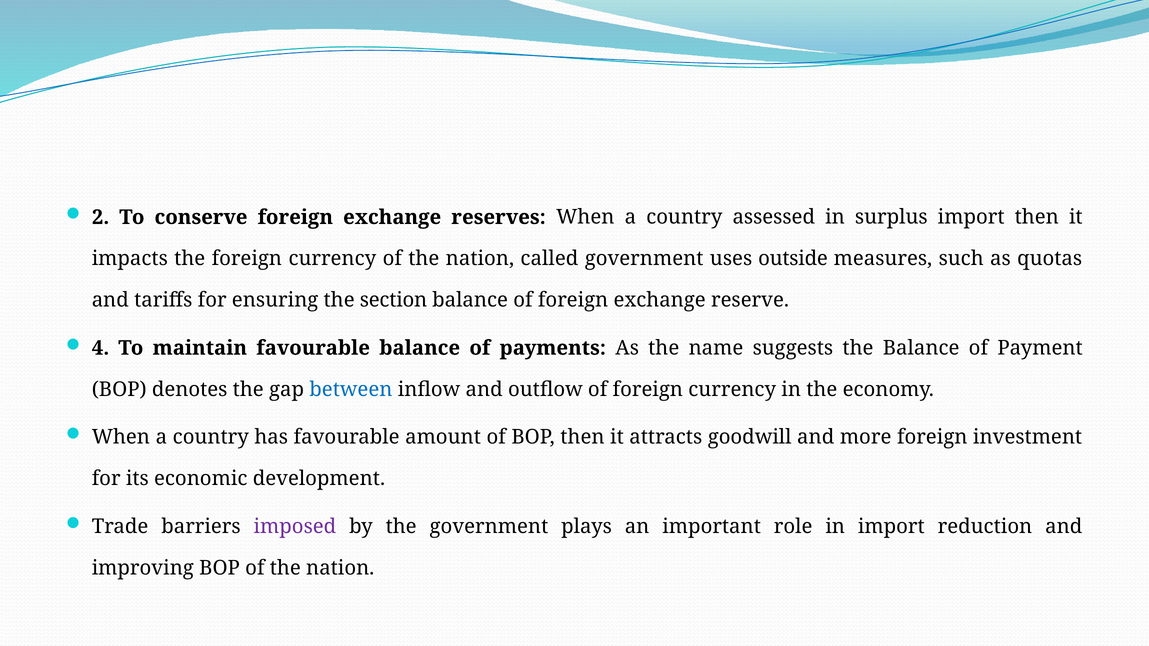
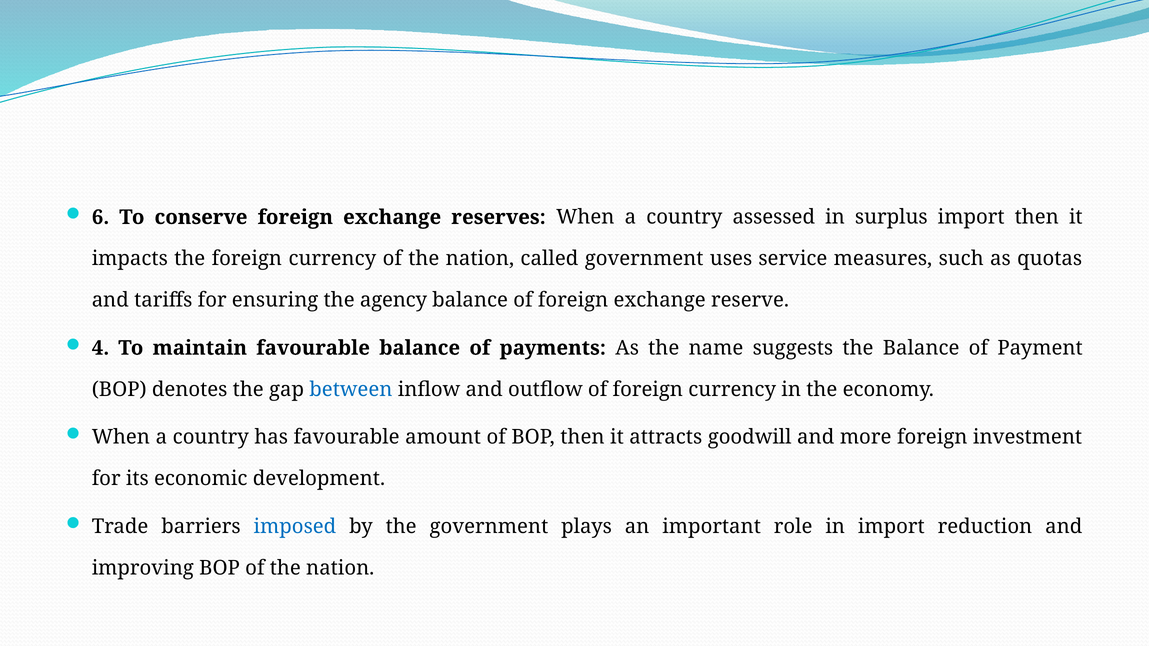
2: 2 -> 6 (101, 217)
outside: outside -> service (793, 259)
section: section -> agency (394, 300)
imposed colour: purple -> blue (295, 527)
